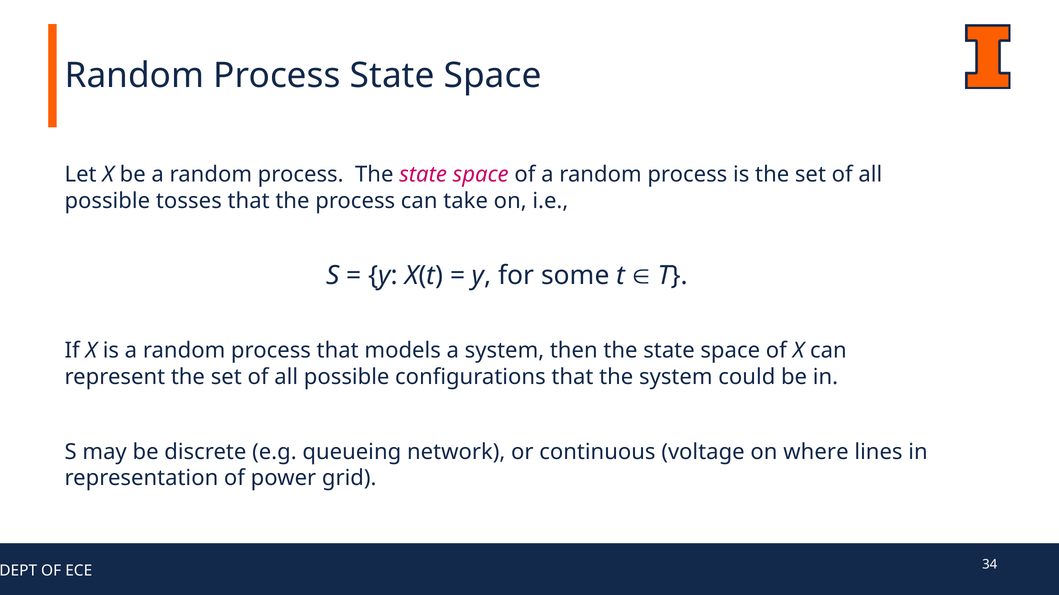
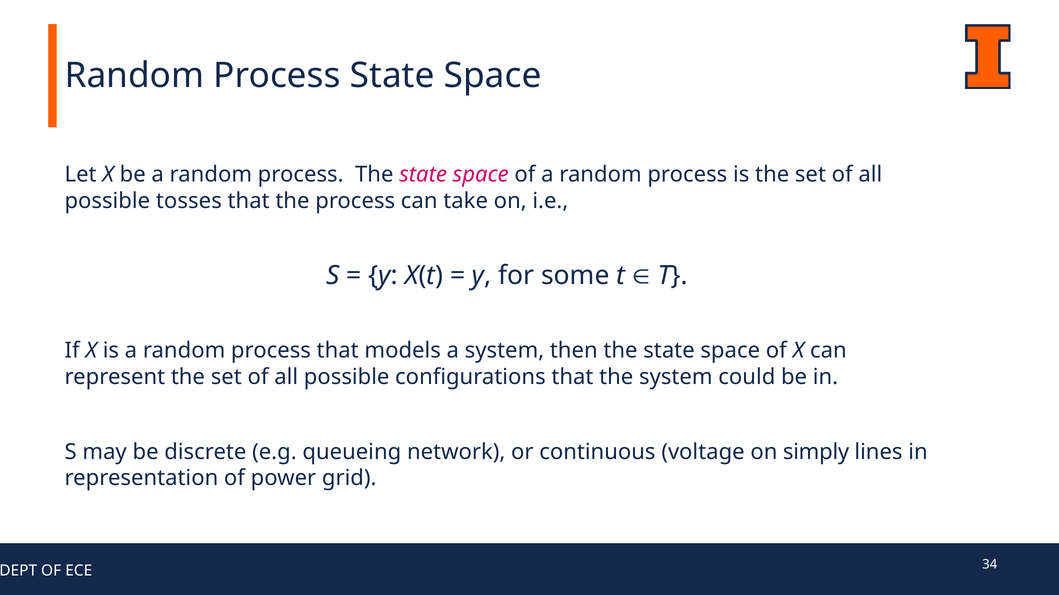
where: where -> simply (816, 452)
